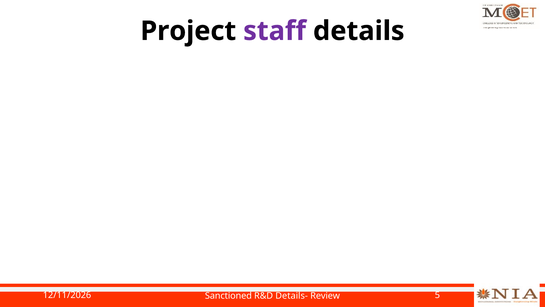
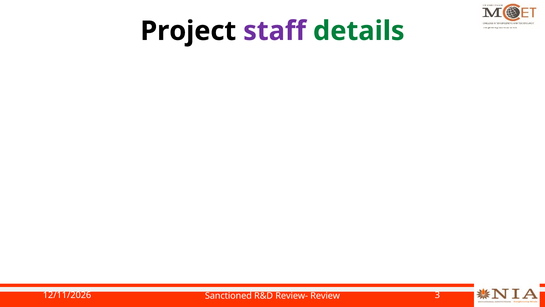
details colour: black -> green (359, 31)
Details-: Details- -> Review- (292, 295)
5: 5 -> 3 (437, 295)
